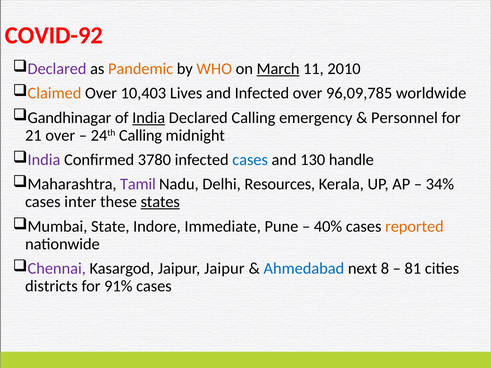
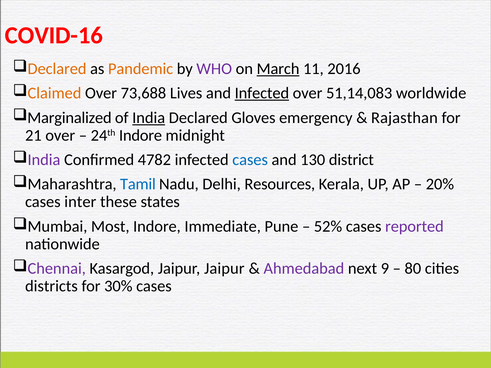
COVID-92: COVID-92 -> COVID-16 (54, 35)
Declared colour: purple -> orange (57, 69)
WHO colour: orange -> purple (214, 69)
2010: 2010 -> 2016 (344, 69)
10,403: 10,403 -> 73,688 (143, 93)
Infected underline: none -> present (262, 93)
96,09,785: 96,09,785 -> 51,14,083 (359, 93)
Gandhinagar: Gandhinagar -> Marginalized (69, 118)
Declared Calling: Calling -> Gloves (253, 118)
Personnel: Personnel -> Rajasthan (404, 118)
24th Calling: Calling -> Indore (141, 135)
3780: 3780 -> 4782 (154, 160)
handle: handle -> district (351, 160)
Tamil colour: purple -> blue (138, 184)
34%: 34% -> 20% (440, 184)
states underline: present -> none (160, 202)
State: State -> Most (110, 227)
40%: 40% -> 52% (328, 227)
reported colour: orange -> purple (414, 227)
Ahmedabad colour: blue -> purple (304, 269)
8: 8 -> 9 (385, 269)
81: 81 -> 80 (413, 269)
91%: 91% -> 30% (118, 286)
